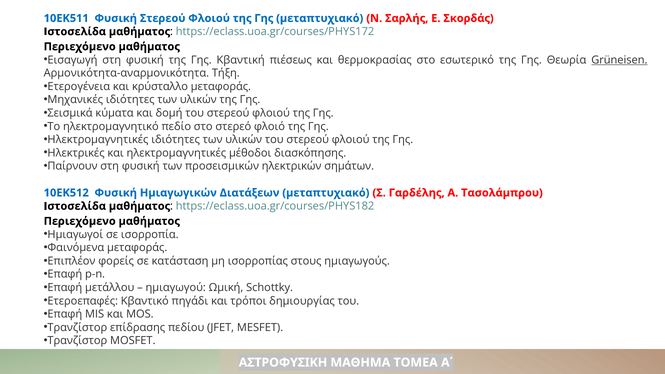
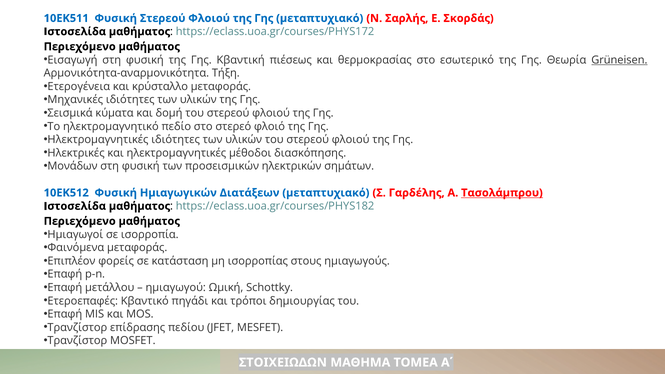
Παίρνουν: Παίρνουν -> Μονάδων (73, 166)
Τασολάμπρου underline: none -> present (502, 193)
ΑΣΤΡΟΦΥΣΙΚΗ: ΑΣΤΡΟΦΥΣΙΚΗ -> ΣΤΟΙΧΕΙΩΔΩΝ (283, 363)
